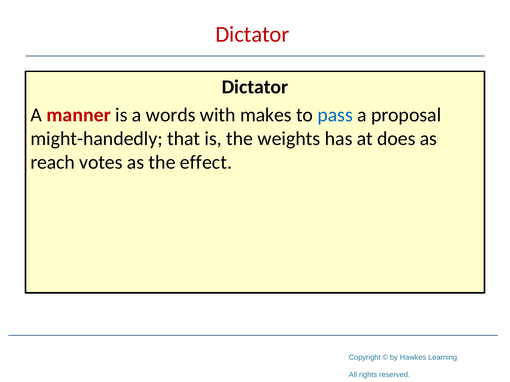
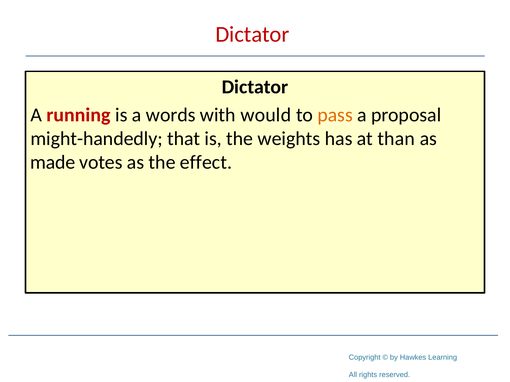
manner: manner -> running (79, 115)
makes: makes -> would (266, 115)
pass colour: blue -> orange (335, 115)
does: does -> than (396, 139)
reach: reach -> made (53, 163)
